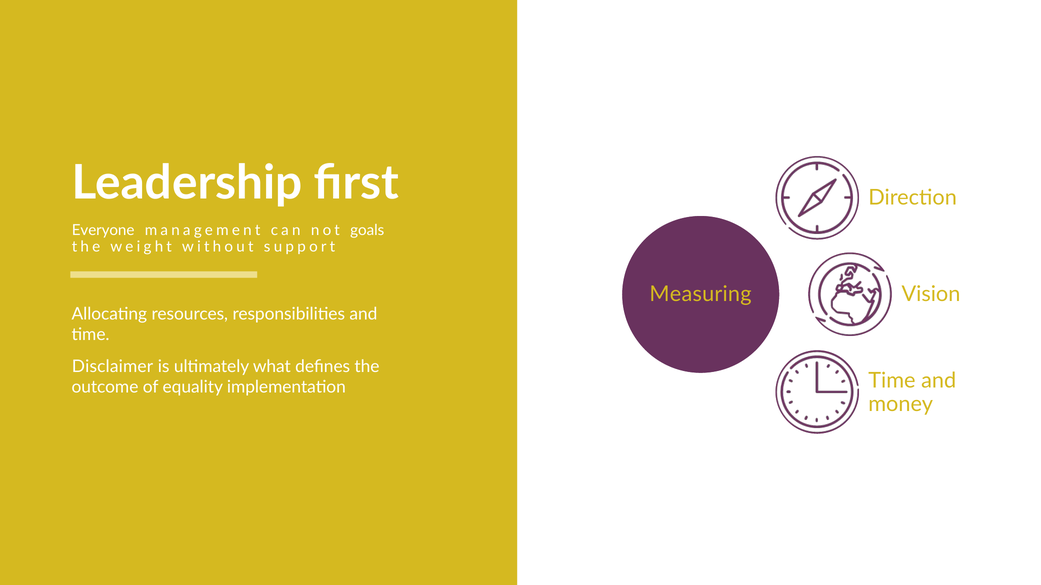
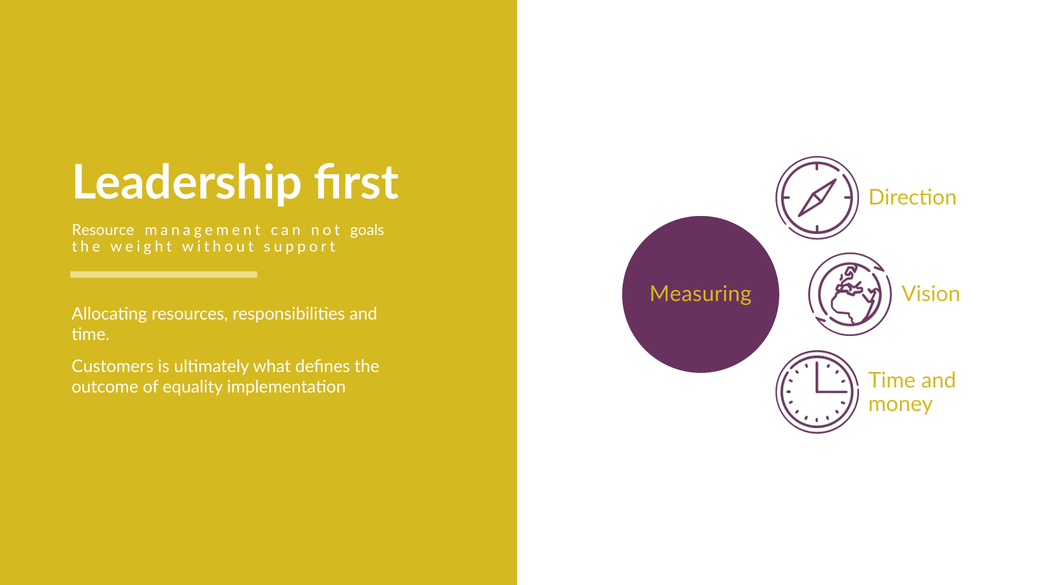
Everyone: Everyone -> Resource (103, 231)
Disclaimer: Disclaimer -> Customers (113, 367)
